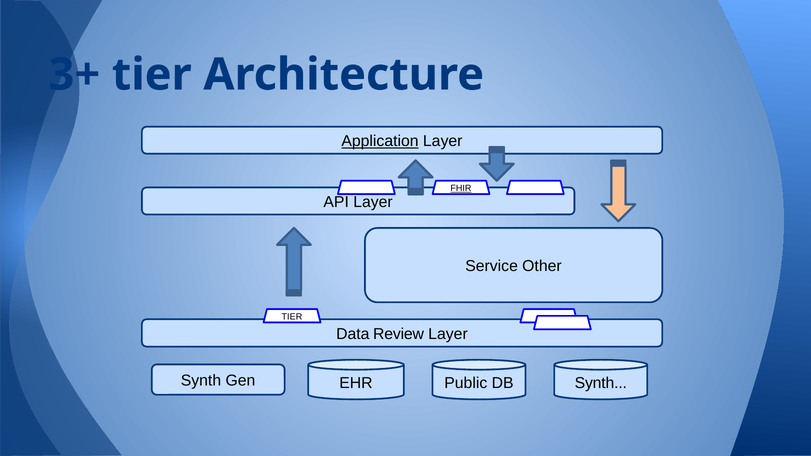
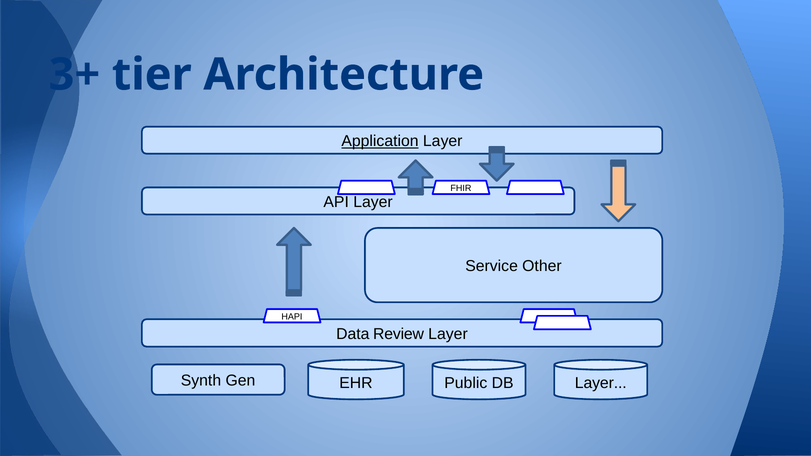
FHIR underline: present -> none (461, 188)
TIER: TIER -> HAPI (292, 317)
DB Synth: Synth -> Layer (601, 383)
